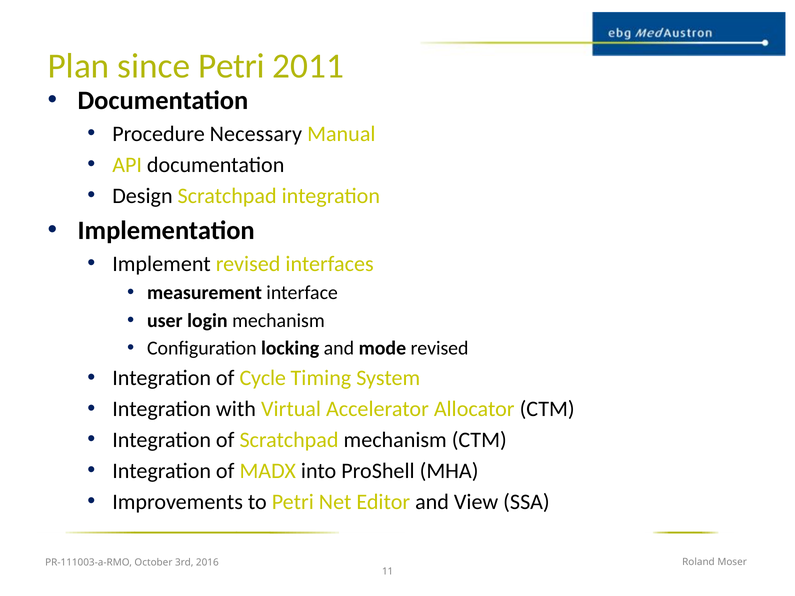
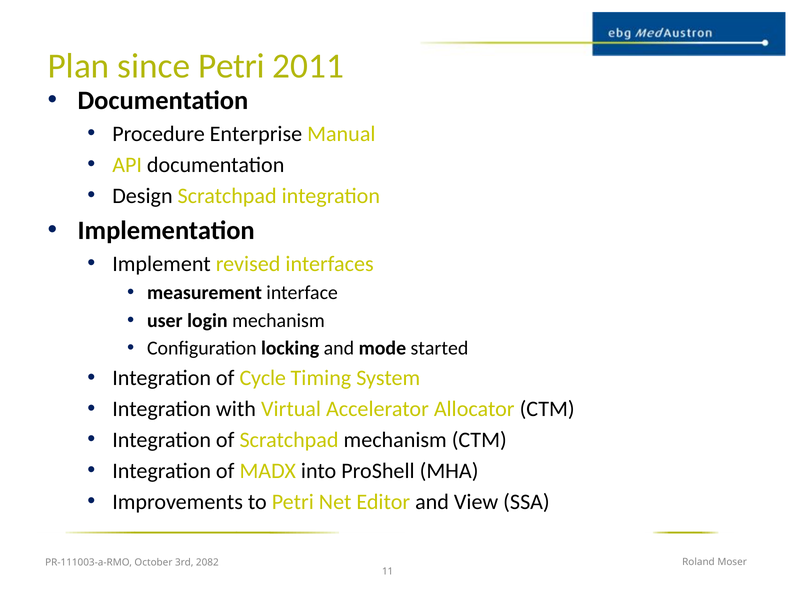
Necessary: Necessary -> Enterprise (256, 134)
mode revised: revised -> started (439, 348)
2016: 2016 -> 2082 (207, 563)
